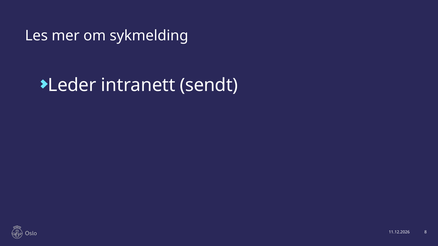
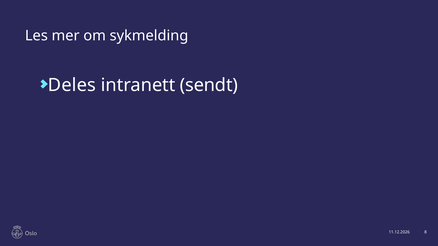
Leder: Leder -> Deles (72, 85)
